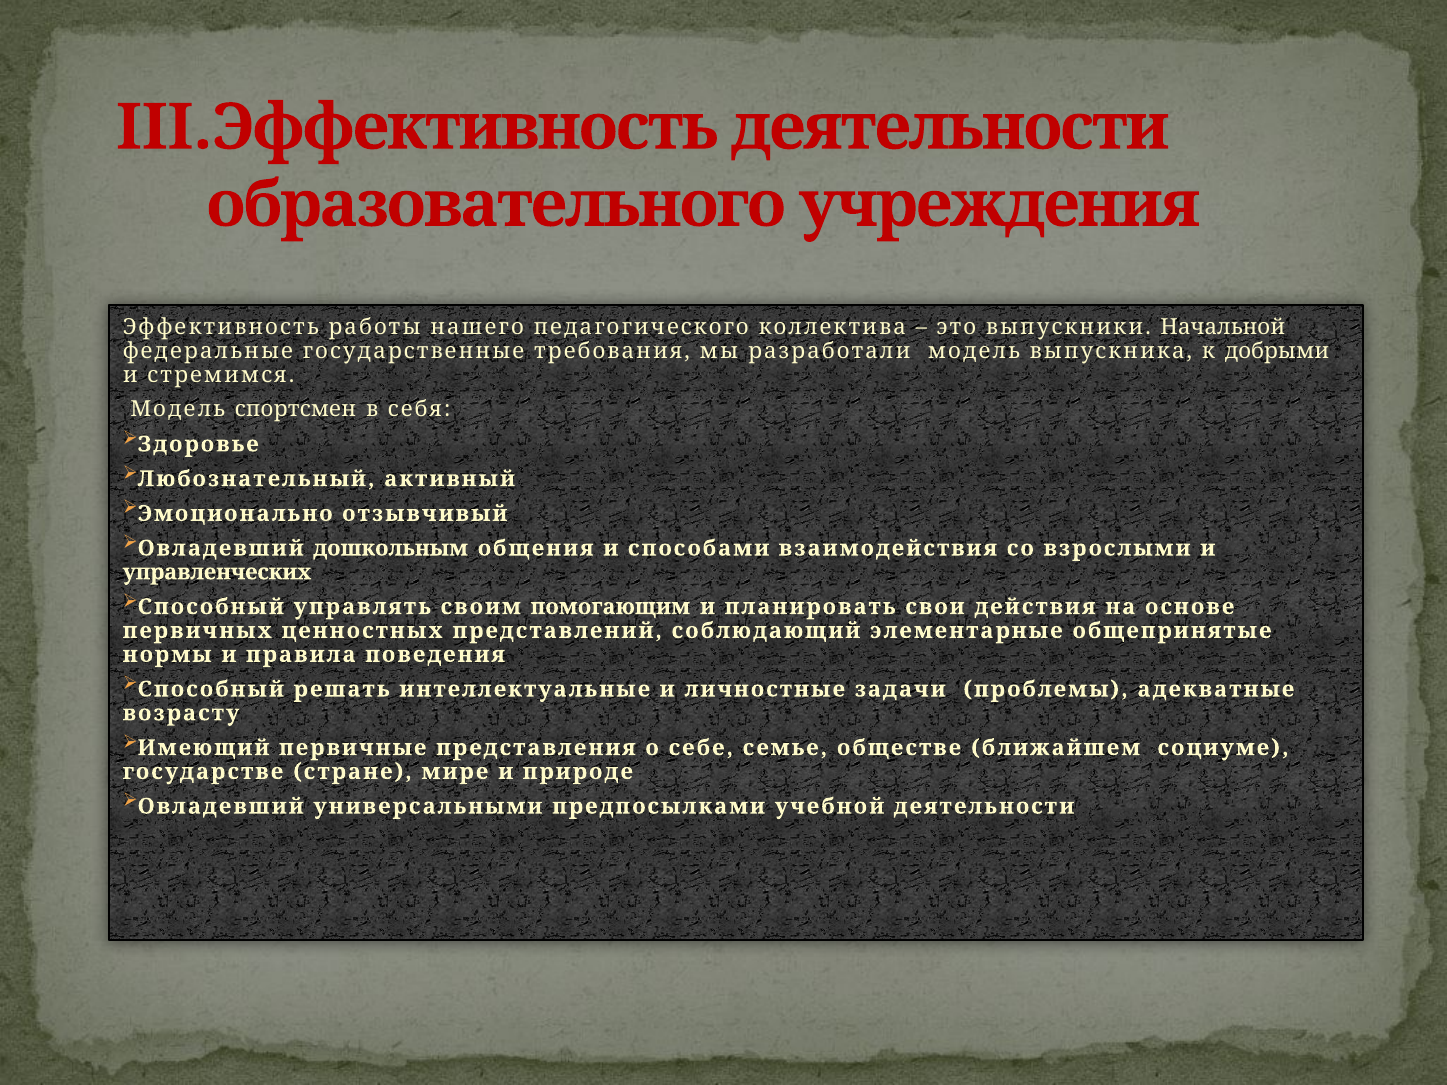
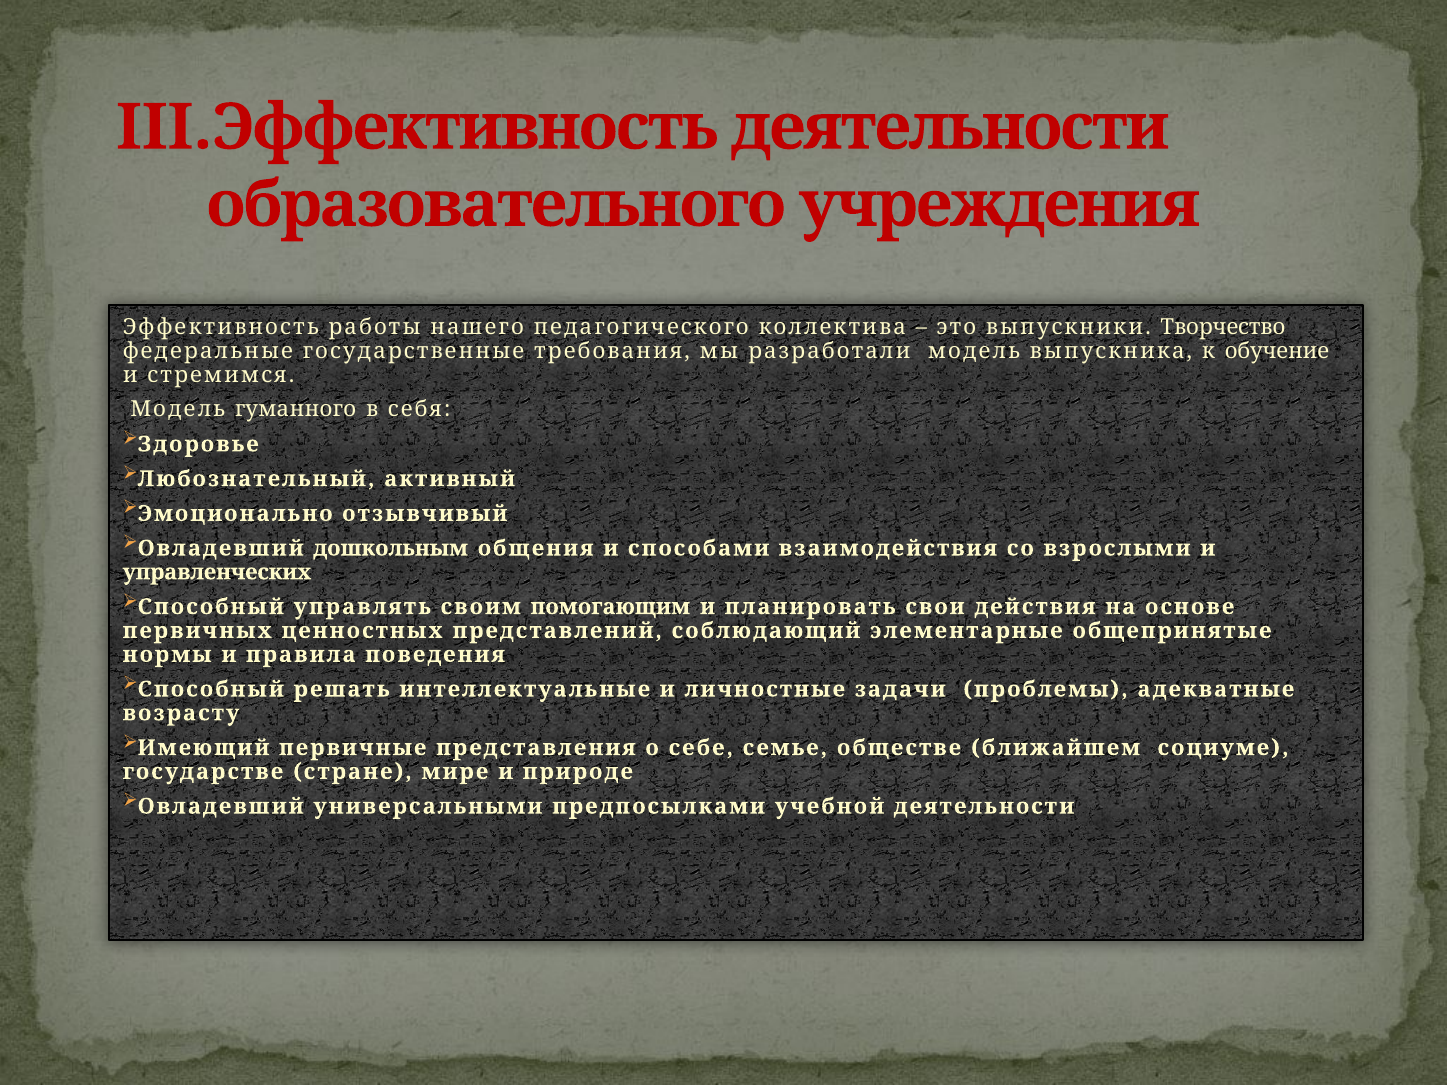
Начальной: Начальной -> Творчество (1223, 327)
добрыми: добрыми -> обучение (1277, 351)
спортсмен: спортсмен -> гуманного (295, 410)
